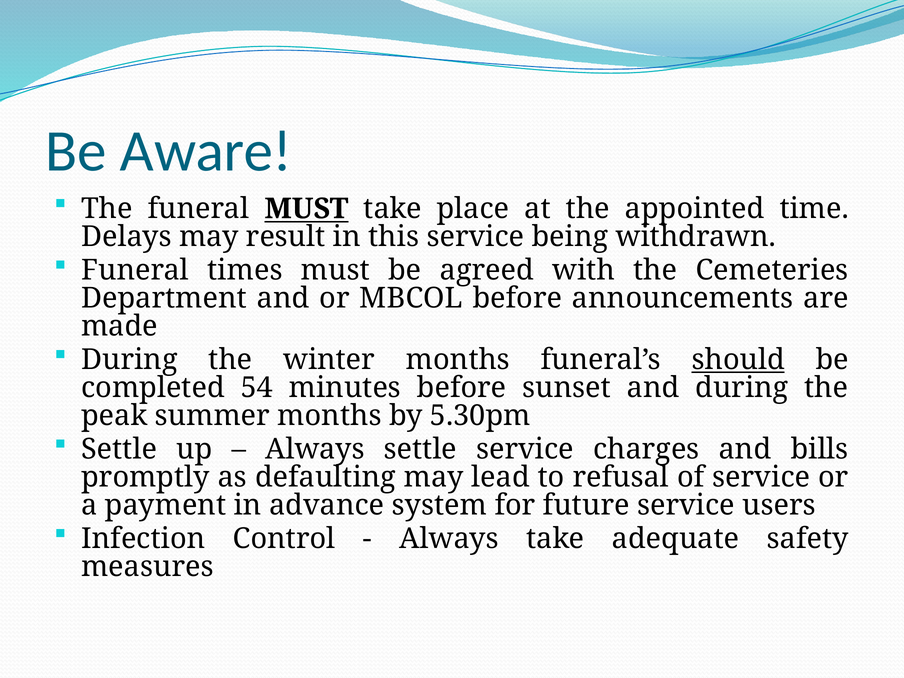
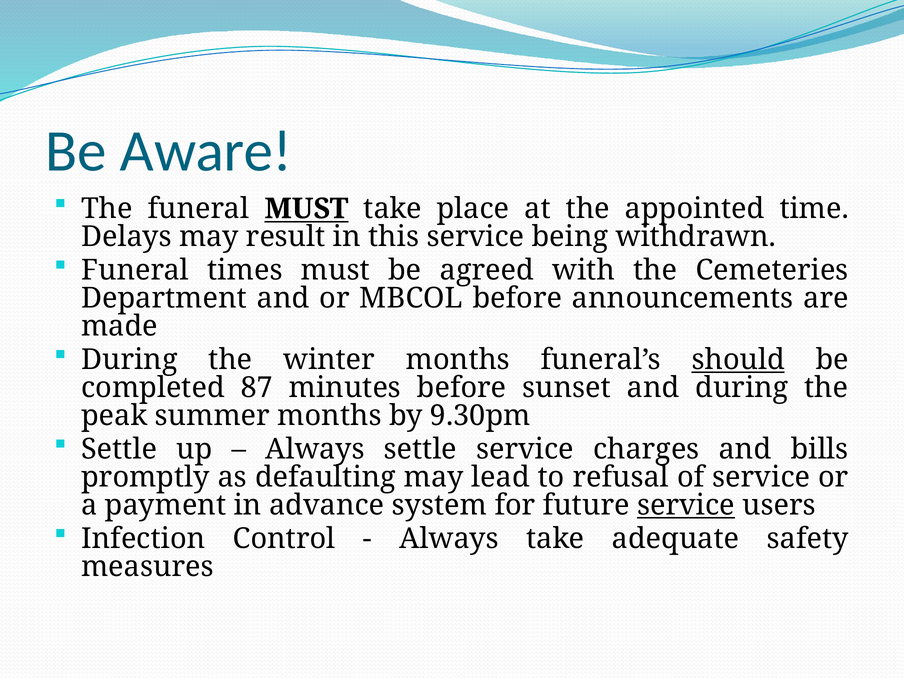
54: 54 -> 87 (257, 388)
5.30pm: 5.30pm -> 9.30pm (480, 416)
service underline: none -> present (686, 505)
